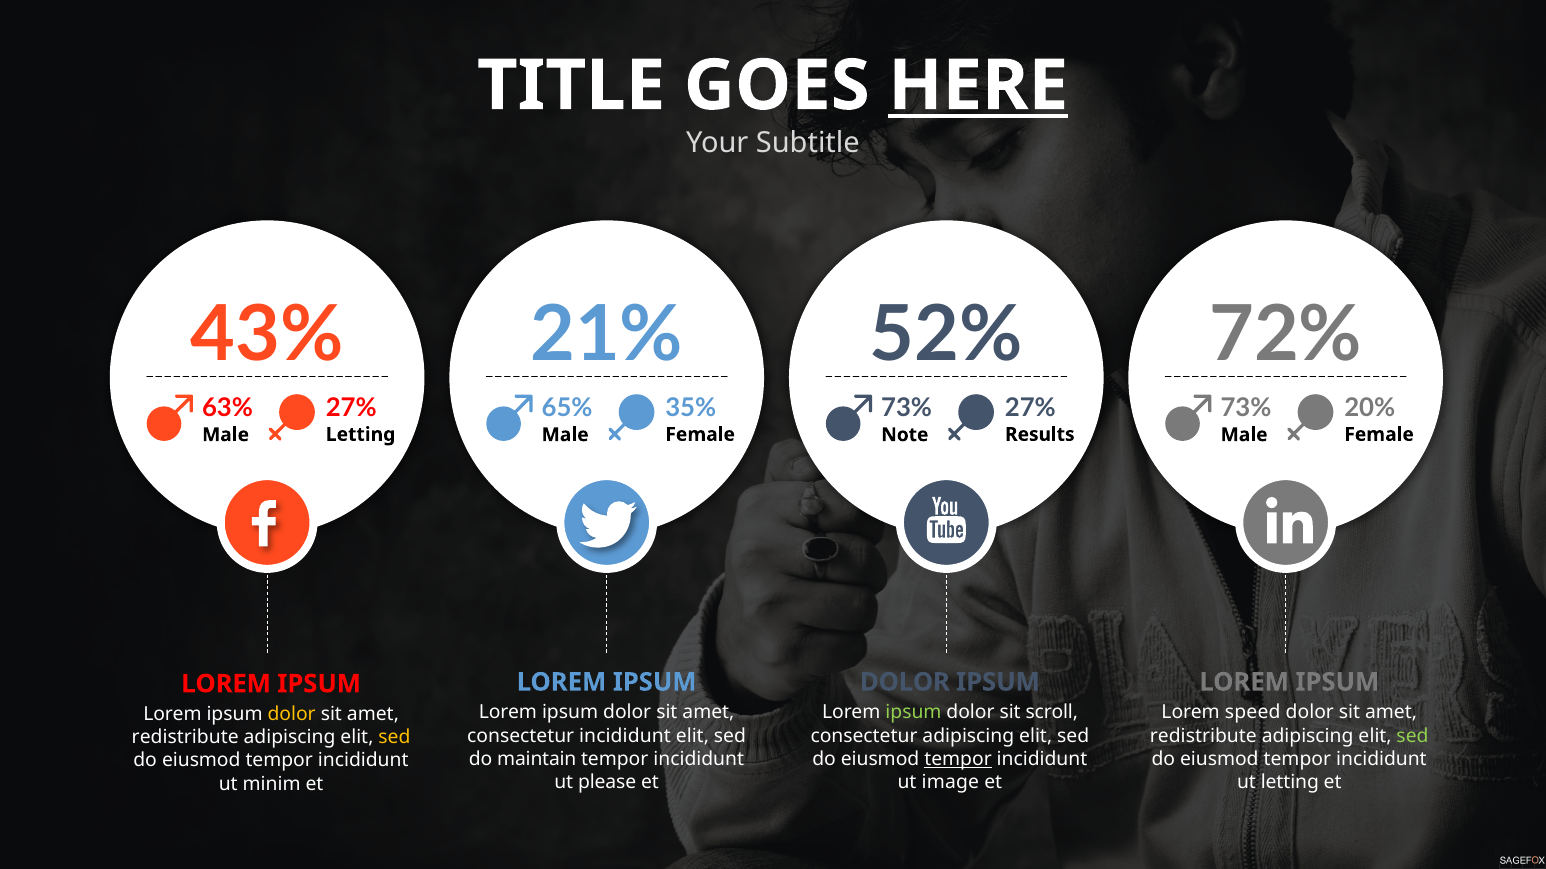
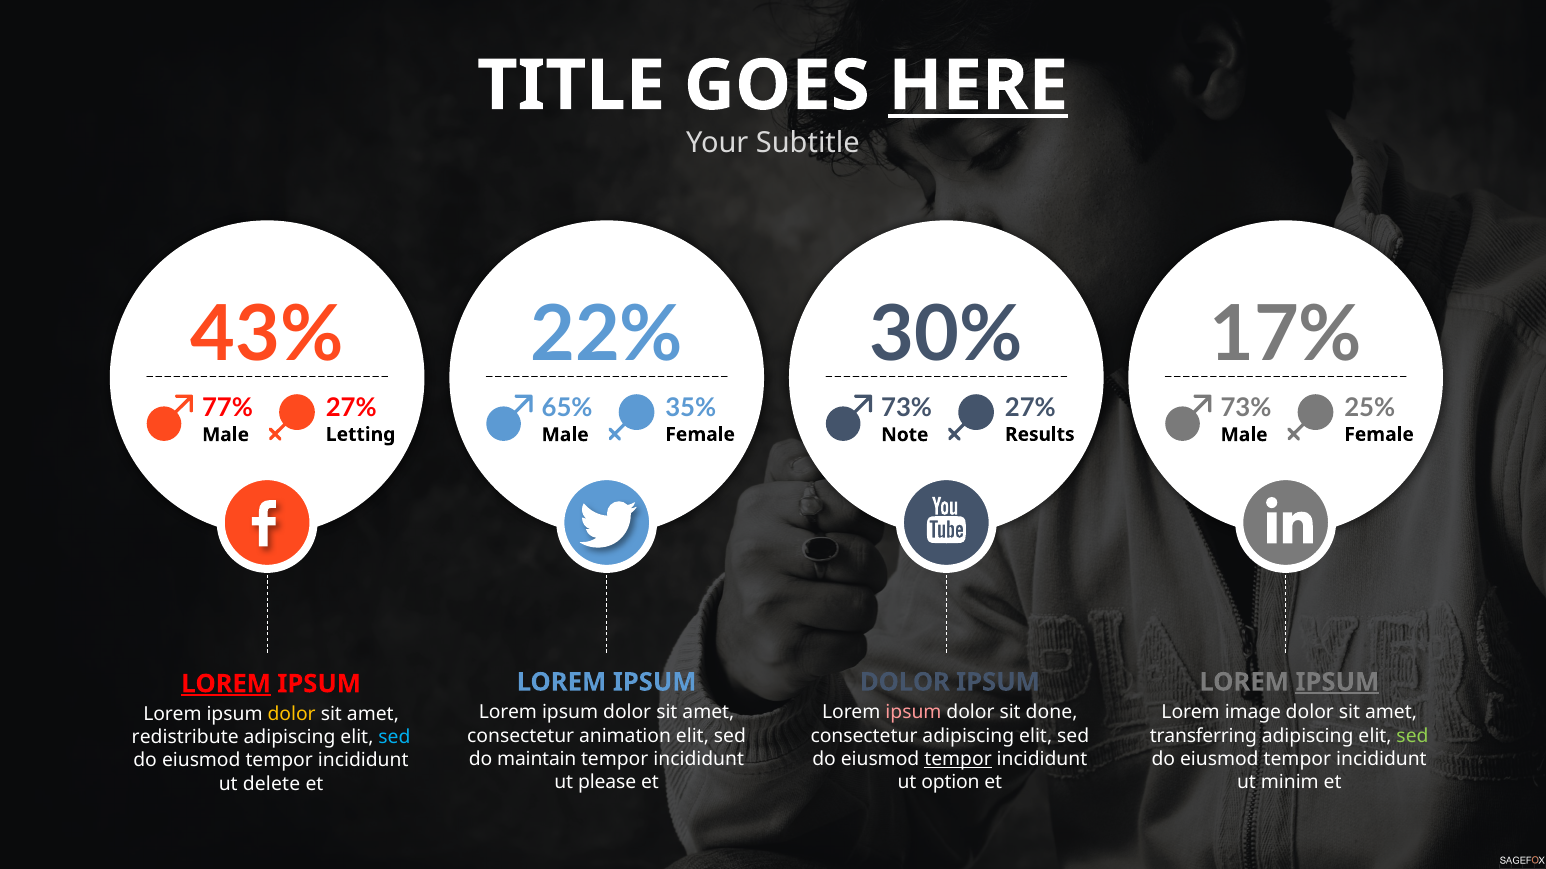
21%: 21% -> 22% (607, 335)
52%: 52% -> 30% (946, 335)
72%: 72% -> 17% (1286, 335)
20%: 20% -> 25% (1370, 408)
63%: 63% -> 77% (227, 408)
IPSUM underline: none -> present (1337, 683)
LOREM underline: none -> present (226, 684)
ipsum colour: light green -> pink (913, 713)
scroll: scroll -> done (1052, 713)
speed: speed -> image (1253, 713)
consectetur incididunt: incididunt -> animation (625, 736)
redistribute: redistribute -> transferring (1203, 736)
sed colour: yellow -> light blue (394, 738)
image: image -> option (951, 783)
ut letting: letting -> minim (1290, 783)
minim: minim -> delete (272, 784)
